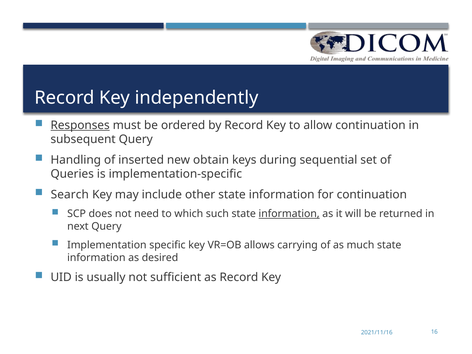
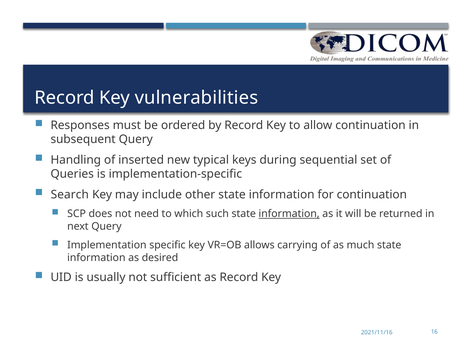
independently: independently -> vulnerabilities (196, 98)
Responses underline: present -> none (80, 125)
obtain: obtain -> typical (211, 160)
